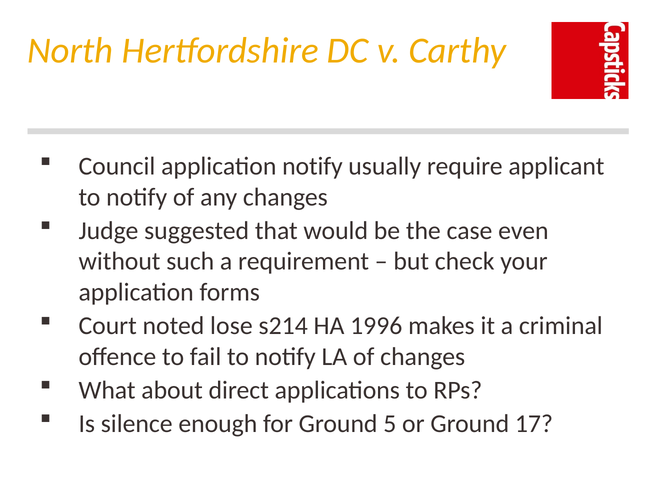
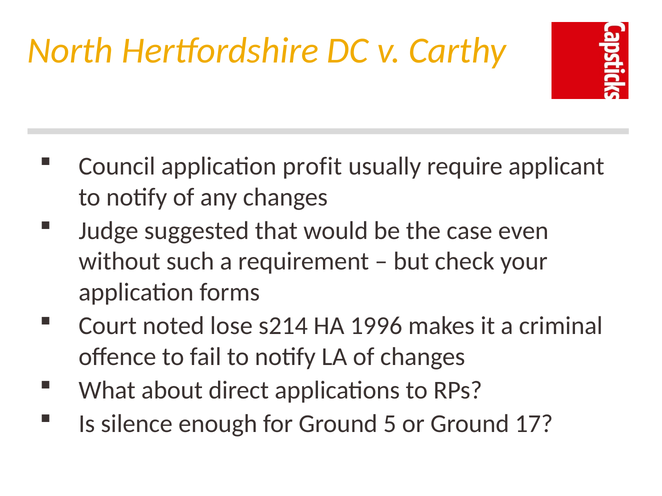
application notify: notify -> profit (312, 166)
